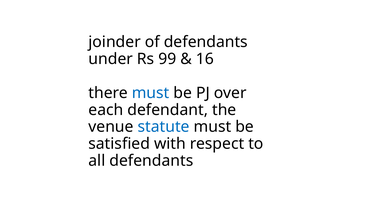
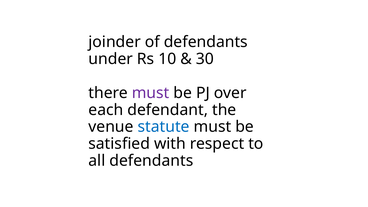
99: 99 -> 10 (167, 59)
16: 16 -> 30 (205, 59)
must colour: blue -> purple (151, 93)
